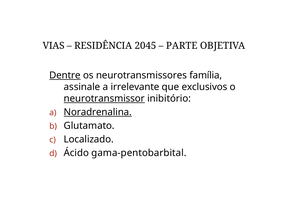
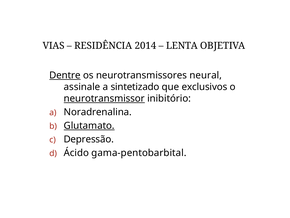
2045: 2045 -> 2014 (145, 46)
PARTE: PARTE -> LENTA (182, 46)
família: família -> neural (206, 75)
irrelevante: irrelevante -> sintetizado (135, 87)
Noradrenalina underline: present -> none (98, 112)
Glutamato underline: none -> present (89, 125)
Localizado: Localizado -> Depressão (89, 139)
